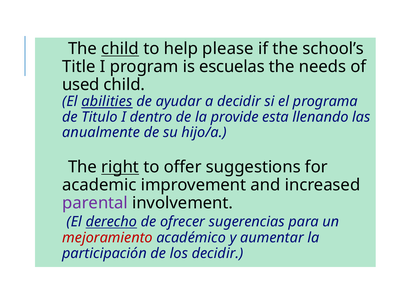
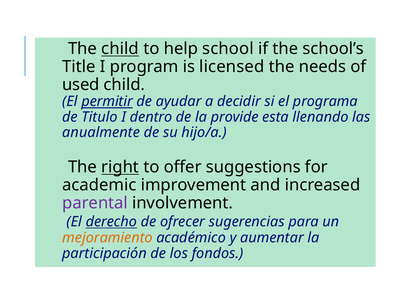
please: please -> school (228, 49)
escuelas: escuelas -> licensed (232, 67)
abilities: abilities -> permitir (107, 101)
mejoramiento colour: red -> orange (107, 238)
los decidir: decidir -> fondos (218, 253)
